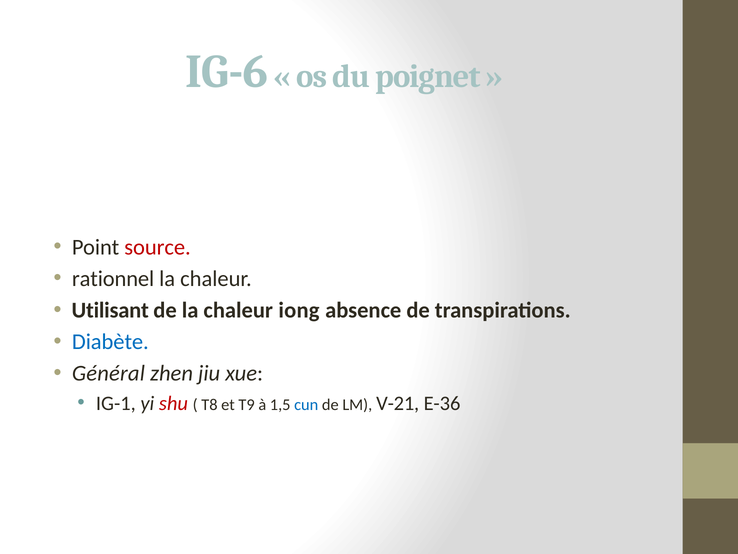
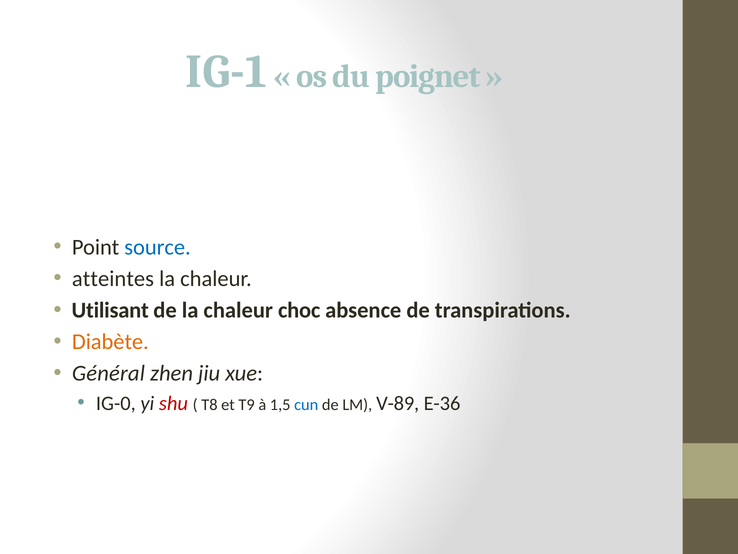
IG-6: IG-6 -> IG-1 (226, 72)
source colour: red -> blue (158, 247)
rationnel: rationnel -> atteintes (113, 279)
iong: iong -> choc (299, 310)
Diabète colour: blue -> orange (110, 342)
IG-1: IG-1 -> IG-0 (116, 403)
V-21: V-21 -> V-89 (398, 403)
